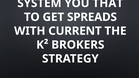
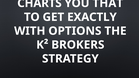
SYSTEM: SYSTEM -> CHARTS (39, 3)
SPREADS: SPREADS -> EXACTLY (92, 17)
CURRENT: CURRENT -> OPTIONS (75, 31)
